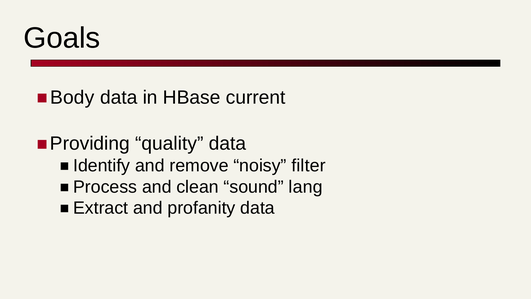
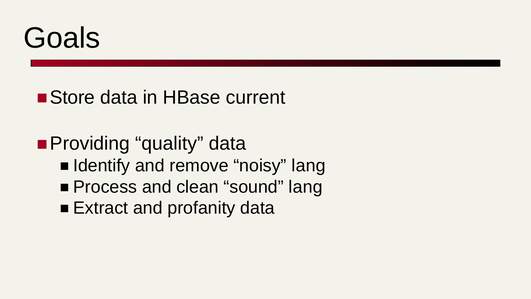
Body: Body -> Store (72, 97)
noisy filter: filter -> lang (309, 165)
